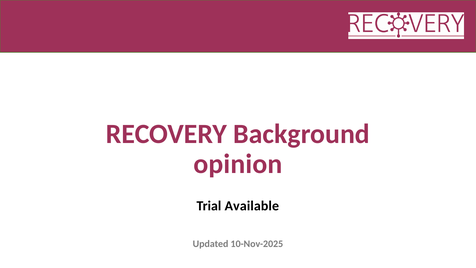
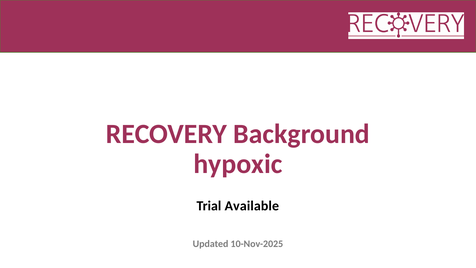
opinion: opinion -> hypoxic (238, 164)
